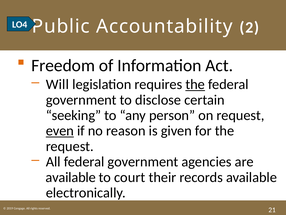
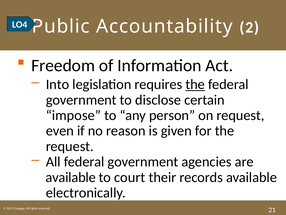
Will: Will -> Into (57, 84)
seeking: seeking -> impose (73, 115)
even underline: present -> none (60, 131)
